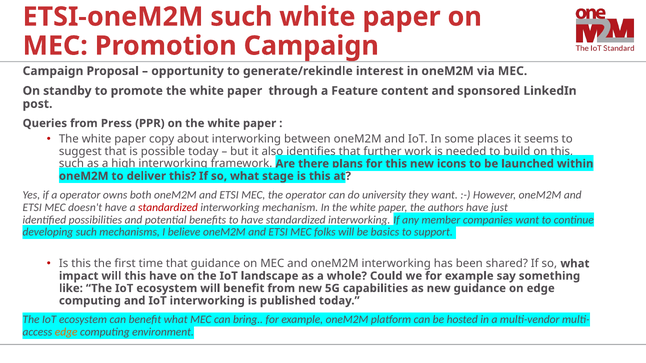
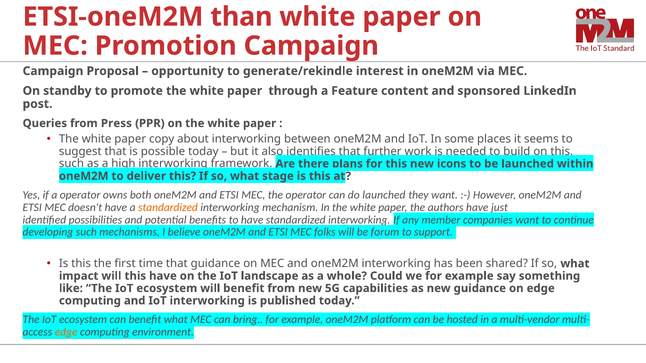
ETSI-oneM2M such: such -> than (241, 17)
do university: university -> launched (384, 195)
standardized colour: red -> orange (168, 208)
basics: basics -> forum (385, 232)
